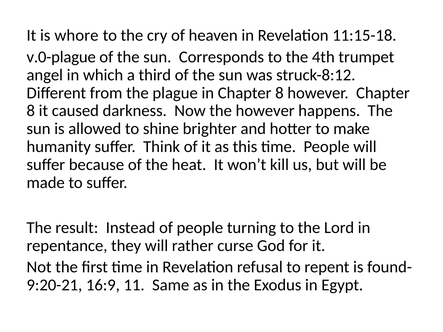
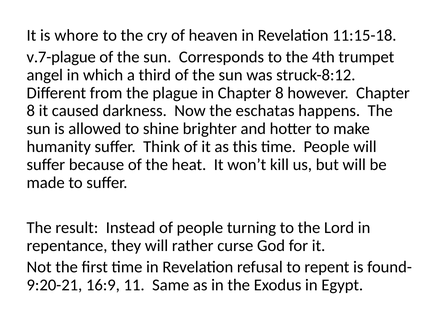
v.0-plague: v.0-plague -> v.7-plague (61, 57)
the however: however -> eschatas (265, 111)
